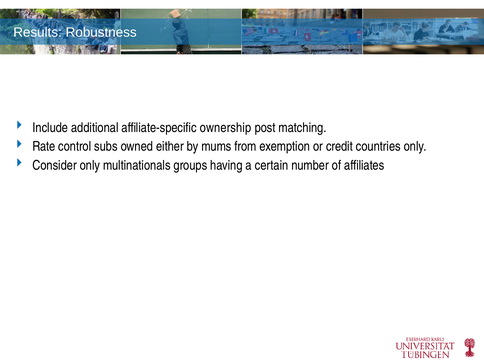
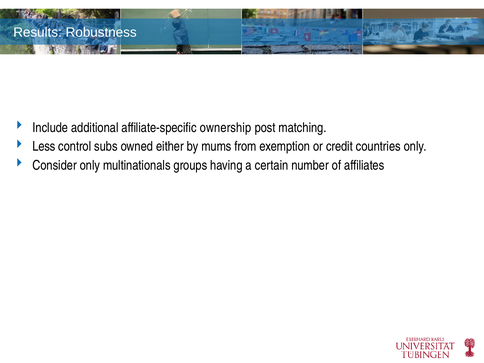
Rate: Rate -> Less (44, 146)
